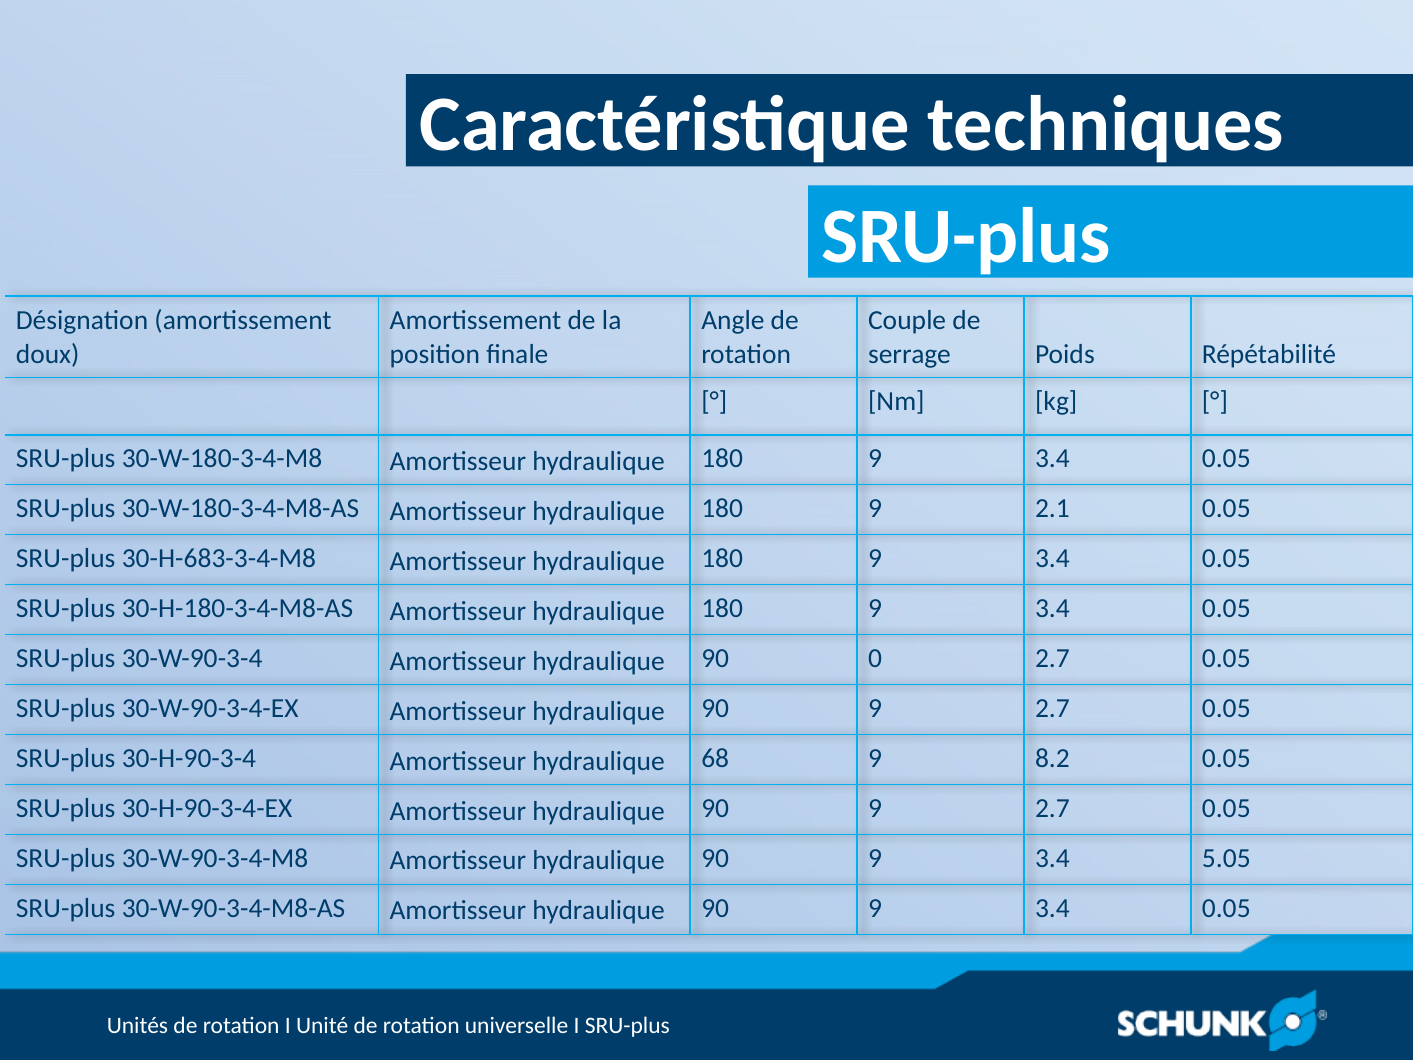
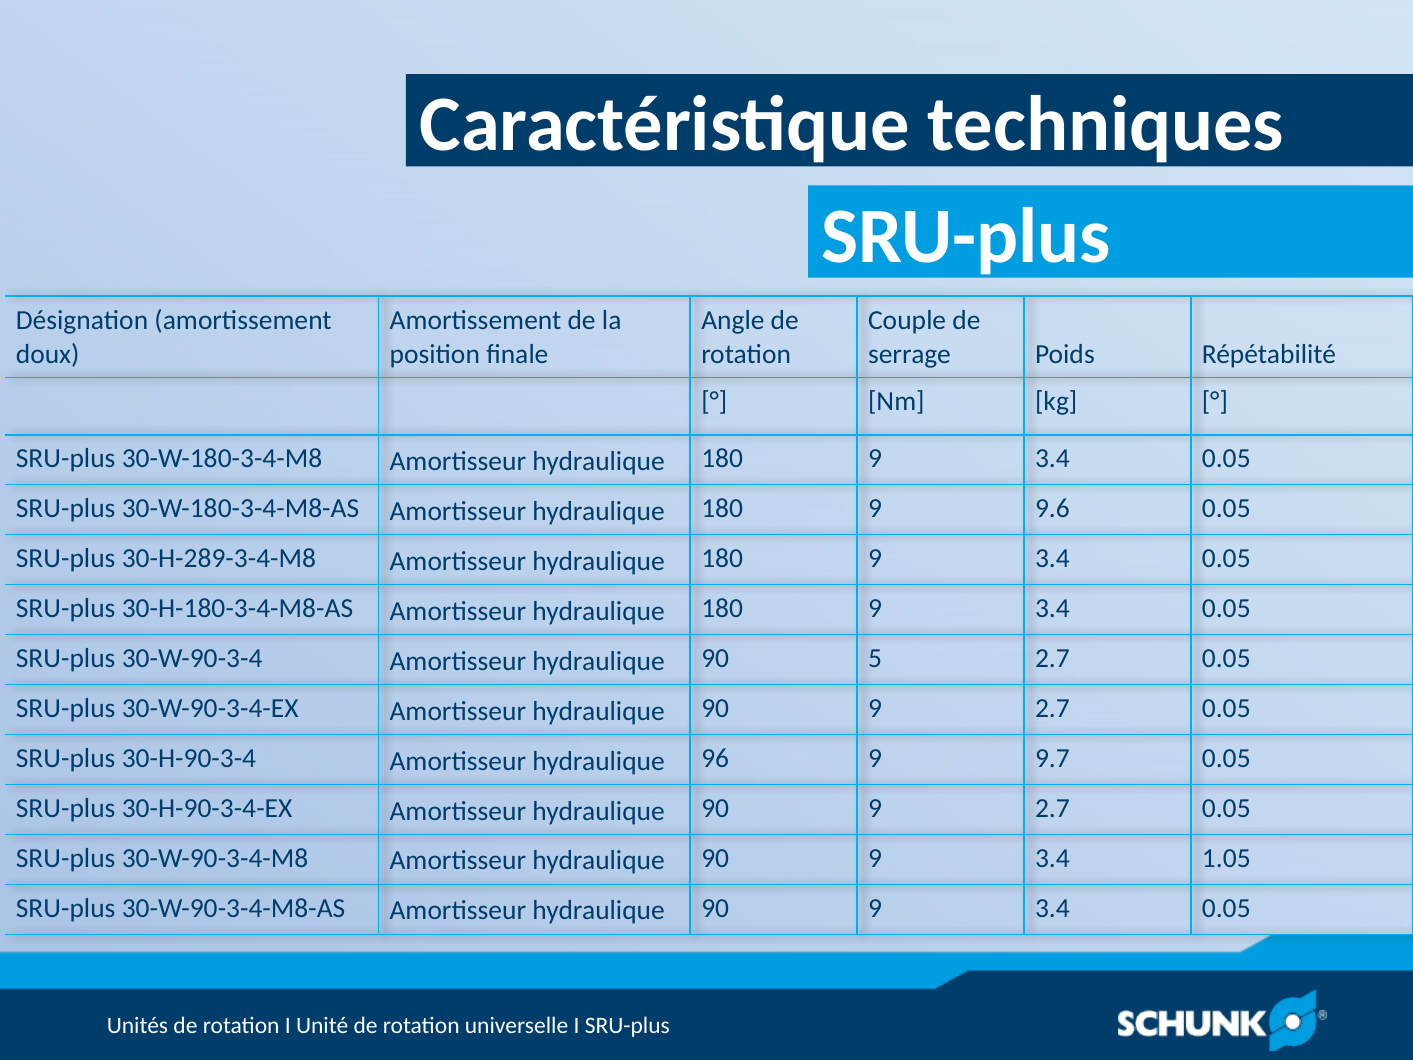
2.1: 2.1 -> 9.6 (1052, 509)
30-H-683-3-4-M8: 30-H-683-3-4-M8 -> 30-H-289-3-4-M8 (219, 559)
0: 0 -> 5 (875, 659)
68: 68 -> 96 (715, 758)
8.2: 8.2 -> 9.7 (1052, 758)
5.05: 5.05 -> 1.05 (1226, 858)
